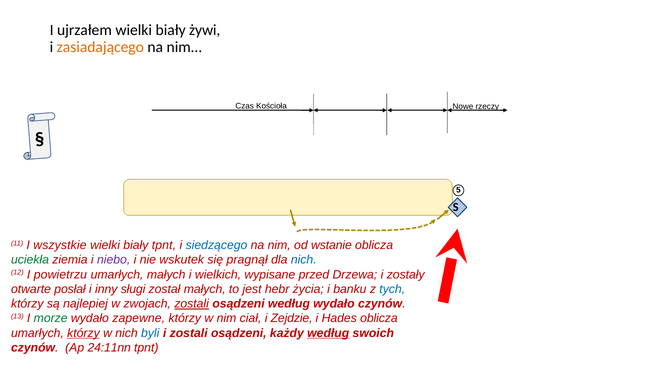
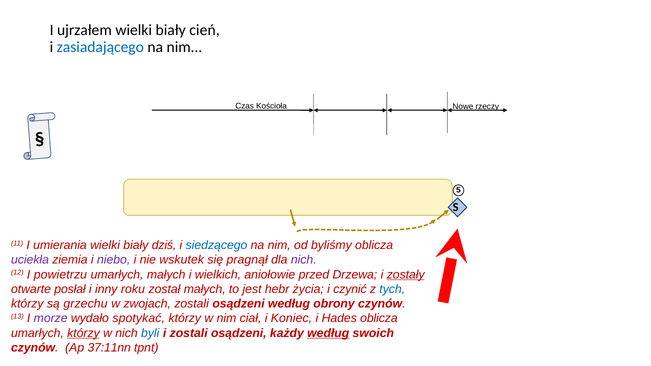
żywi: żywi -> cień (205, 30)
zasiadającego colour: orange -> blue (100, 47)
wszystkie: wszystkie -> umierania (60, 245)
biały tpnt: tpnt -> dziś (164, 245)
wstanie: wstanie -> byliśmy (331, 245)
uciekła colour: green -> purple (30, 260)
nich colour: blue -> purple (304, 260)
wypisane: wypisane -> aniołowie (270, 275)
zostały underline: none -> present (406, 275)
sługi: sługi -> roku (133, 289)
banku: banku -> czynić (350, 289)
najlepiej: najlepiej -> grzechu (85, 304)
zostali underline: present -> none (192, 304)
według wydało: wydało -> obrony (334, 304)
morze colour: green -> purple (51, 319)
zapewne: zapewne -> spotykać (139, 319)
Zejdzie: Zejdzie -> Koniec (291, 319)
24:11nn: 24:11nn -> 37:11nn (109, 348)
